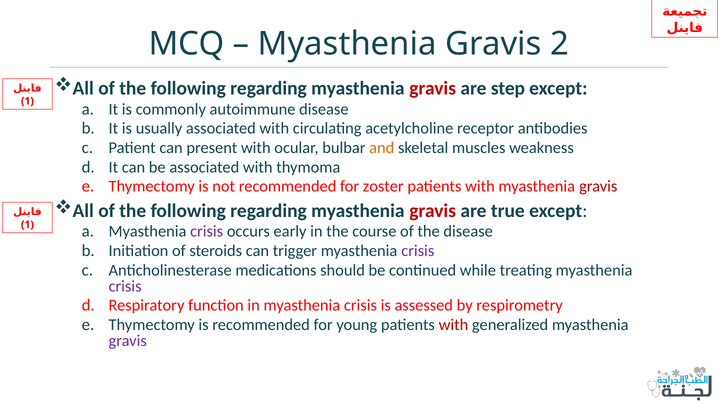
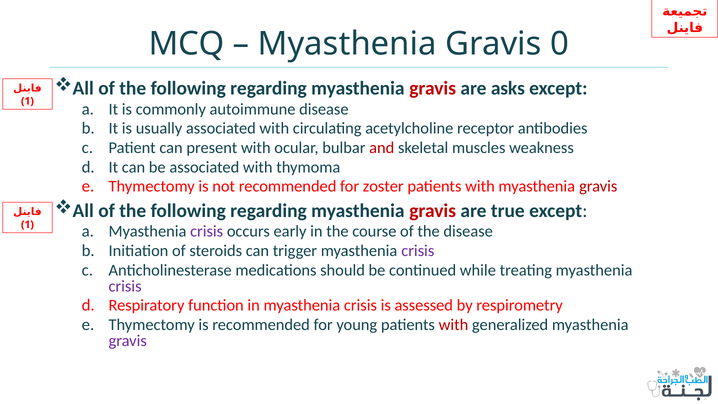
2: 2 -> 0 (559, 44)
step: step -> asks (508, 88)
and colour: orange -> red (382, 148)
